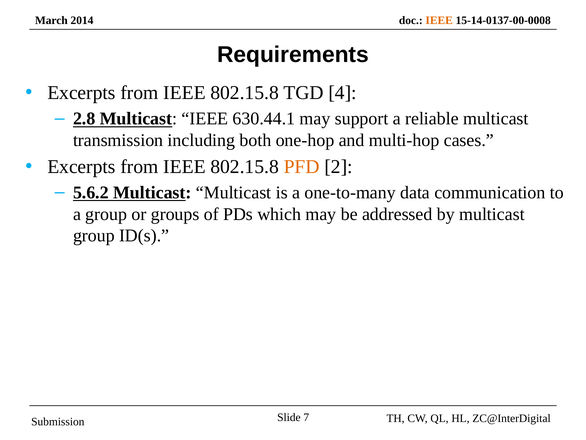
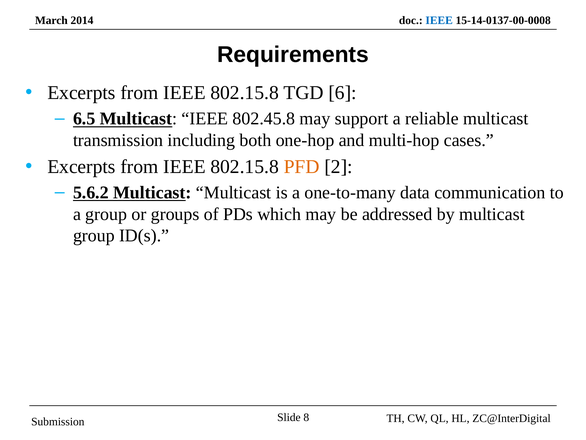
IEEE colour: orange -> blue (439, 20)
4: 4 -> 6 (342, 93)
2.8: 2.8 -> 6.5 (84, 119)
630.44.1: 630.44.1 -> 802.45.8 (264, 119)
7: 7 -> 8 (306, 417)
